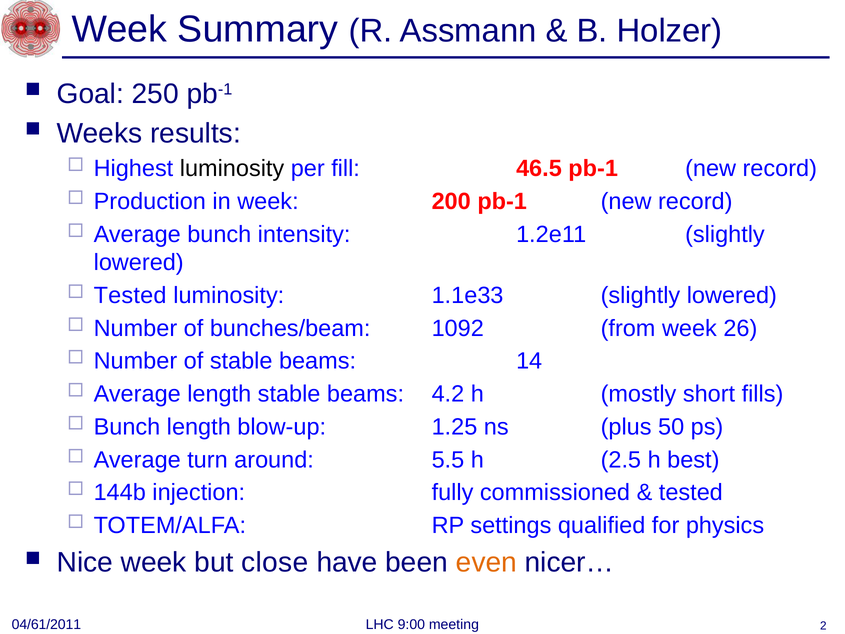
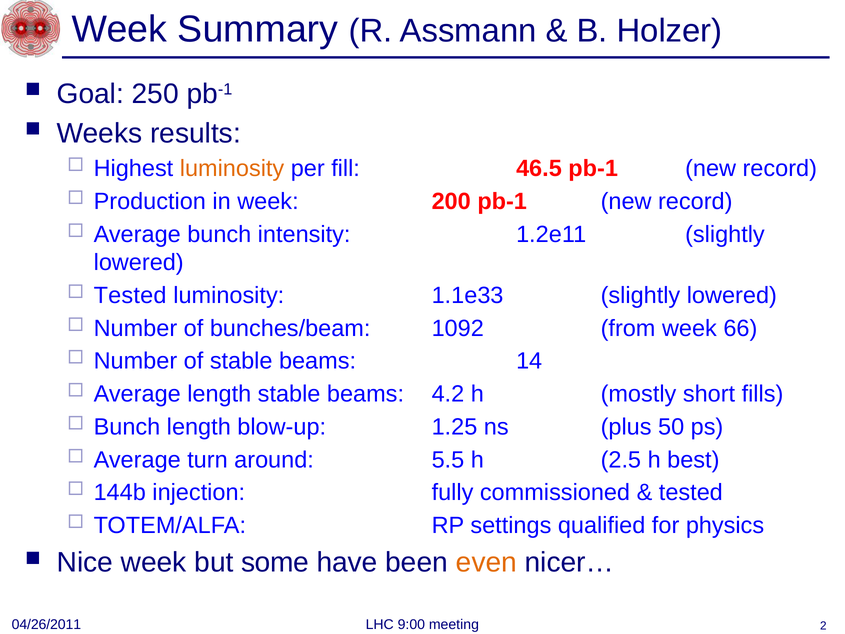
luminosity colour: black -> orange (232, 169)
26: 26 -> 66 (740, 328)
close: close -> some (275, 562)
04/61/2011: 04/61/2011 -> 04/26/2011 (46, 625)
